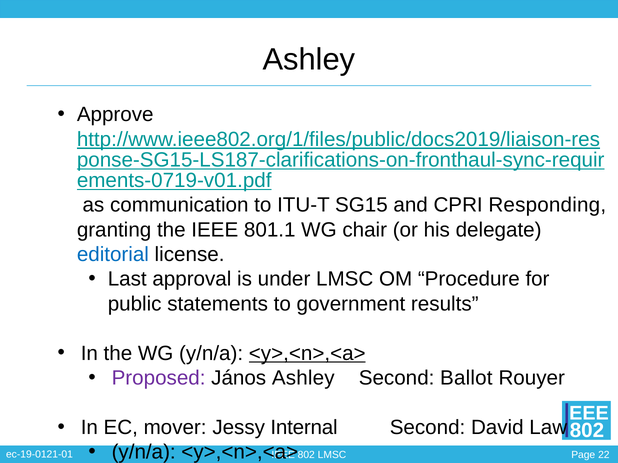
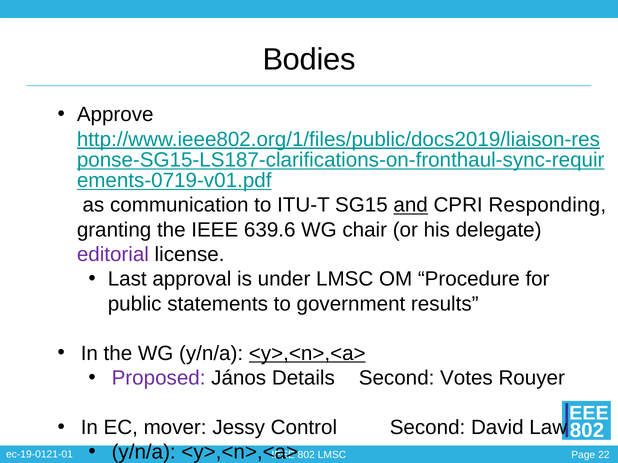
Ashley: Ashley -> Bodies (309, 60)
and underline: none -> present (411, 205)
801.1: 801.1 -> 639.6 (270, 230)
editorial colour: blue -> purple (113, 255)
János Ashley: Ashley -> Details (303, 378)
Ballot: Ballot -> Votes (466, 378)
Internal: Internal -> Control (304, 428)
